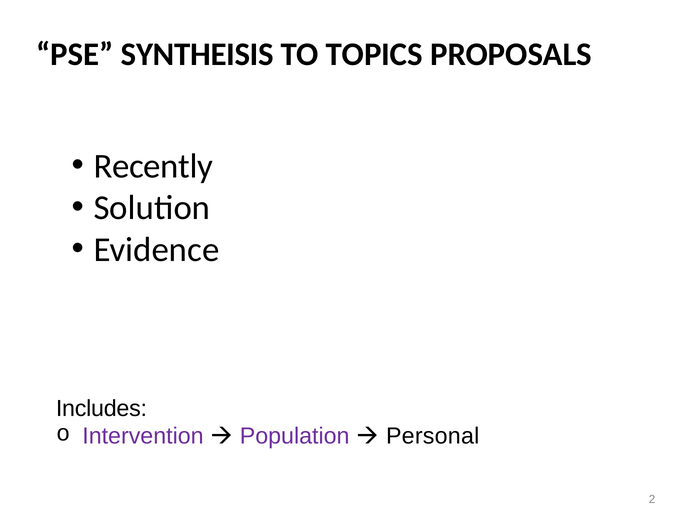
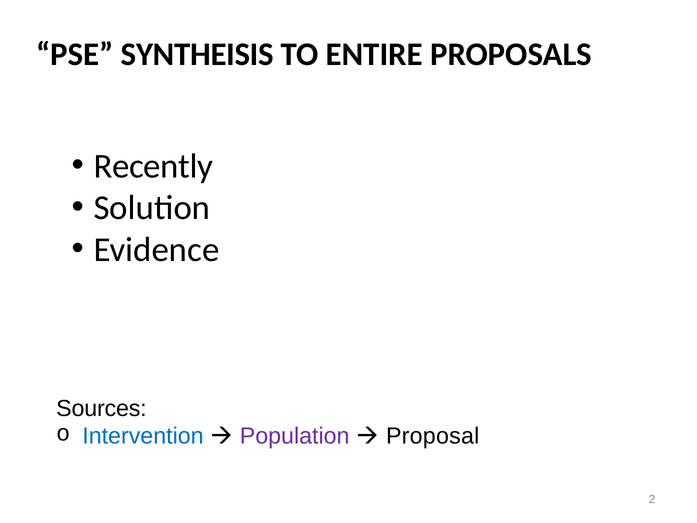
TOPICS: TOPICS -> ENTIRE (374, 55)
Includes: Includes -> Sources (101, 408)
Intervention colour: purple -> blue (143, 436)
Personal: Personal -> Proposal (433, 436)
